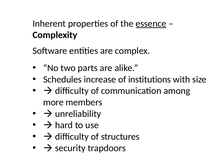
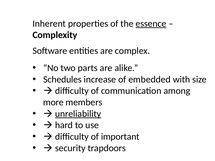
institutions: institutions -> embedded (149, 79)
unreliability underline: none -> present (78, 114)
structures: structures -> important (120, 137)
